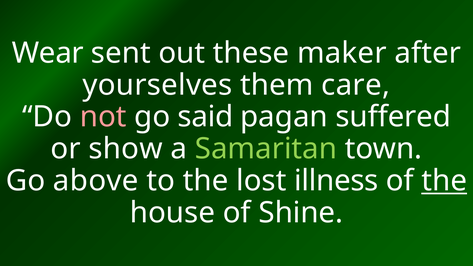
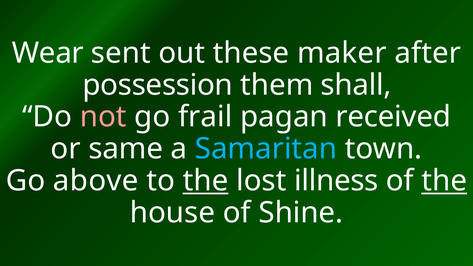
yourselves: yourselves -> possession (158, 85)
care: care -> shall (356, 85)
said: said -> frail (205, 117)
suffered: suffered -> received (393, 117)
show: show -> same (126, 149)
Samaritan colour: light green -> light blue (266, 149)
the underline: none -> present (206, 181)
